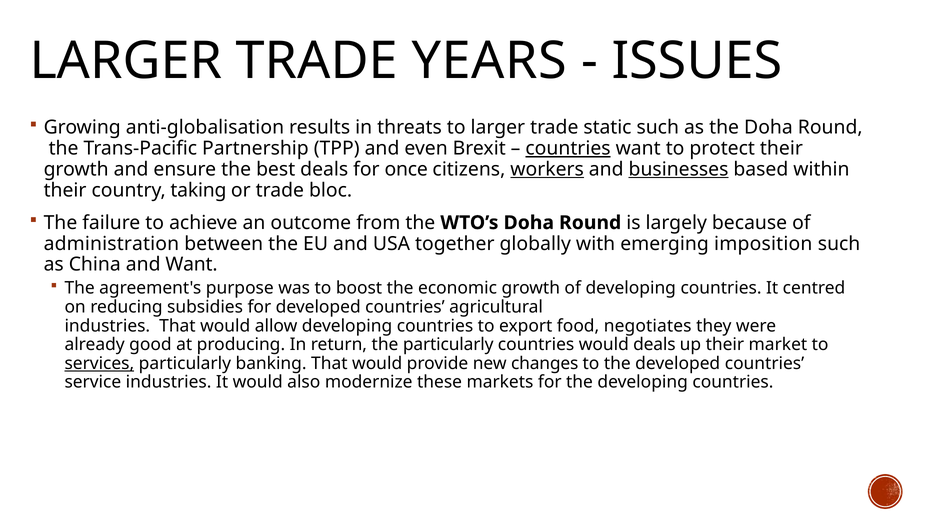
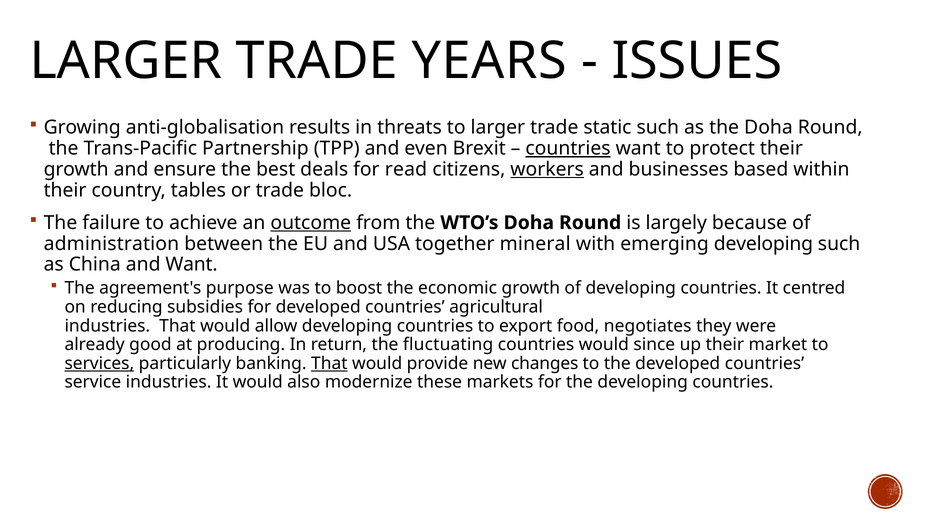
once: once -> read (406, 169)
businesses underline: present -> none (679, 169)
taking: taking -> tables (198, 190)
outcome underline: none -> present (311, 223)
globally: globally -> mineral (535, 244)
emerging imposition: imposition -> developing (763, 244)
the particularly: particularly -> fluctuating (448, 345)
would deals: deals -> since (654, 345)
That underline: none -> present (329, 363)
